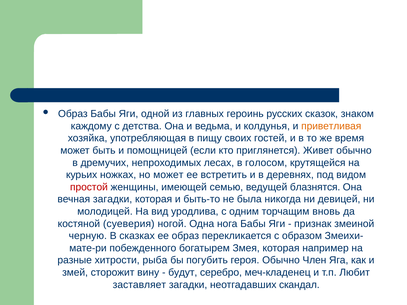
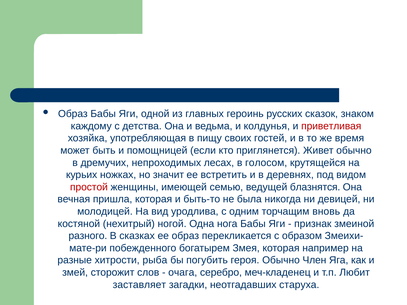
приветливая colour: orange -> red (331, 126)
но может: может -> значит (168, 175)
вечная загадки: загадки -> пришла (113, 199)
суеверия: суеверия -> нехитрый (129, 224)
черную: черную -> разного (88, 236)
вину: вину -> слов (148, 273)
будут: будут -> очага (183, 273)
скандал: скандал -> старуха (299, 285)
